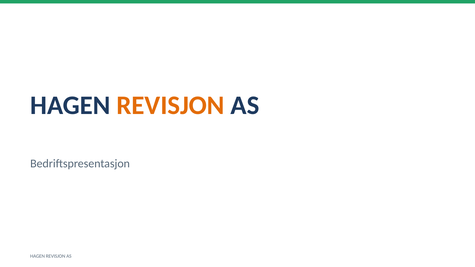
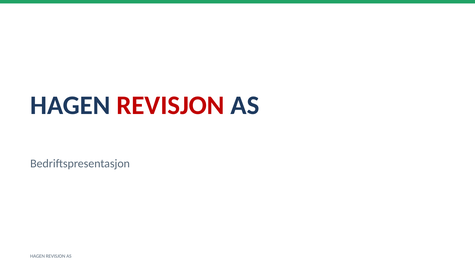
REVISJON colour: orange -> red (171, 105)
